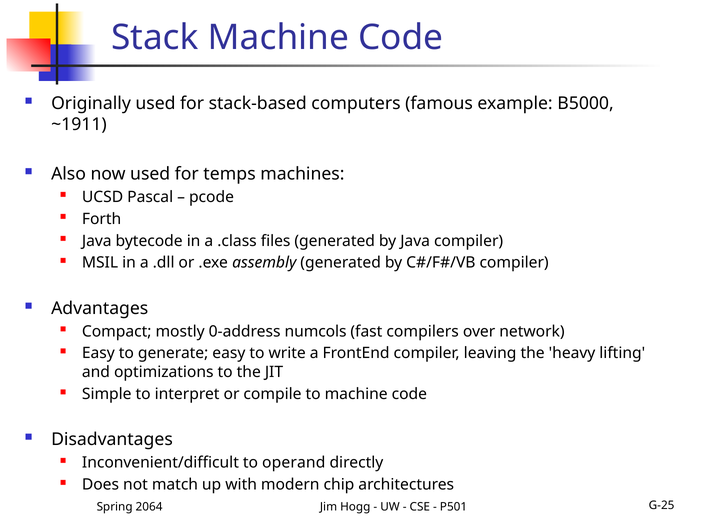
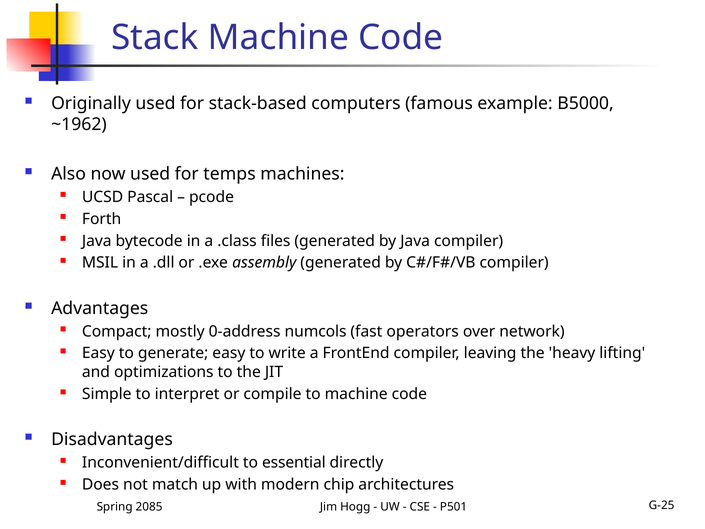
~1911: ~1911 -> ~1962 (79, 125)
compilers: compilers -> operators (423, 331)
operand: operand -> essential (294, 462)
2064: 2064 -> 2085 (149, 507)
